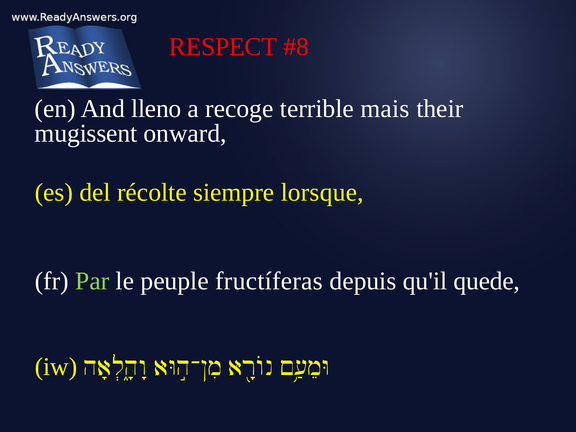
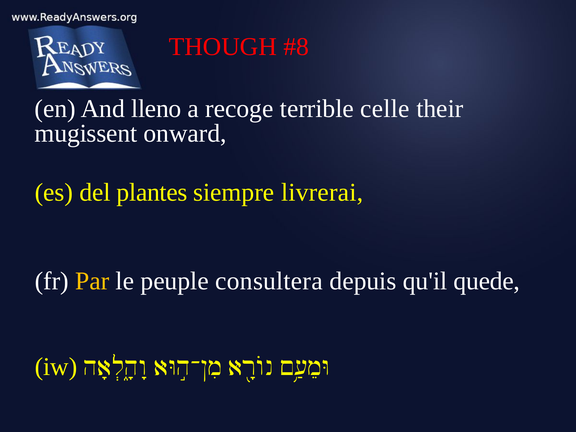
RESPECT: RESPECT -> THOUGH (223, 47)
mais: mais -> celle (385, 109)
récolte: récolte -> plantes (152, 192)
lorsque: lorsque -> livrerai (322, 192)
Par colour: light green -> yellow (92, 281)
fructíferas: fructíferas -> consultera (269, 281)
